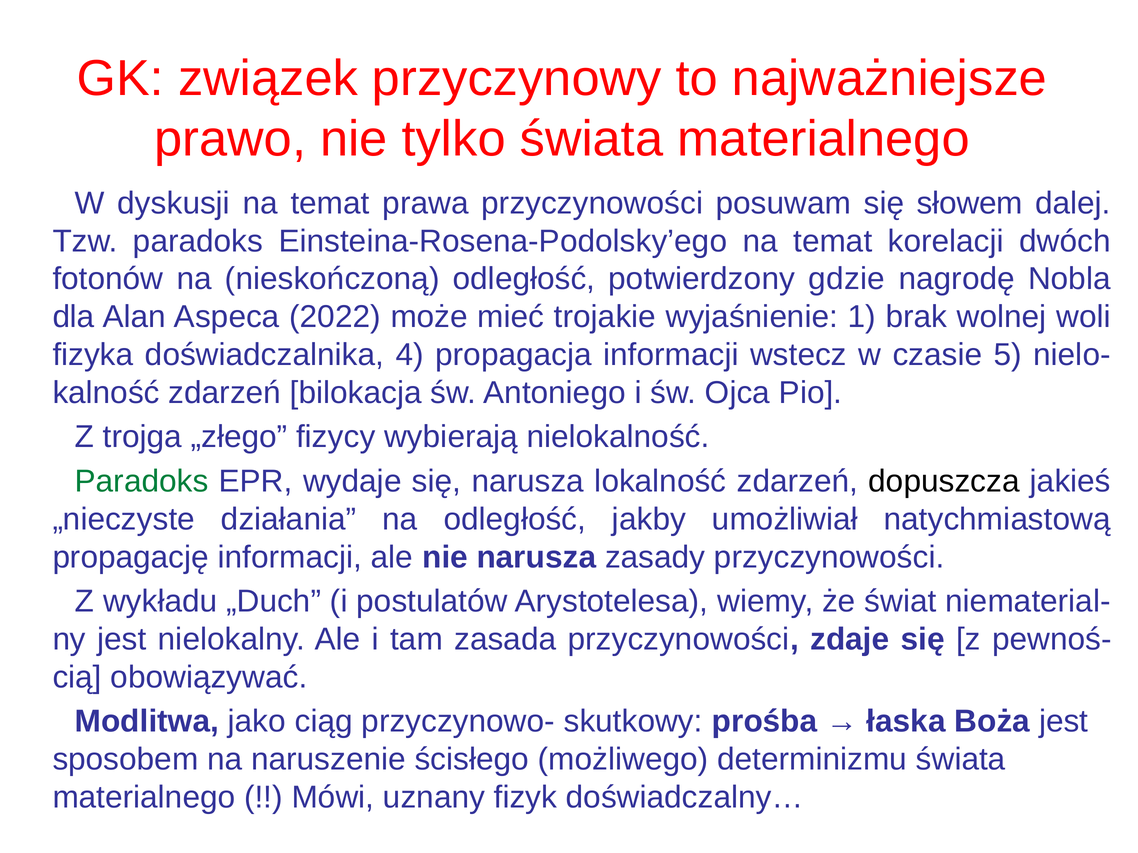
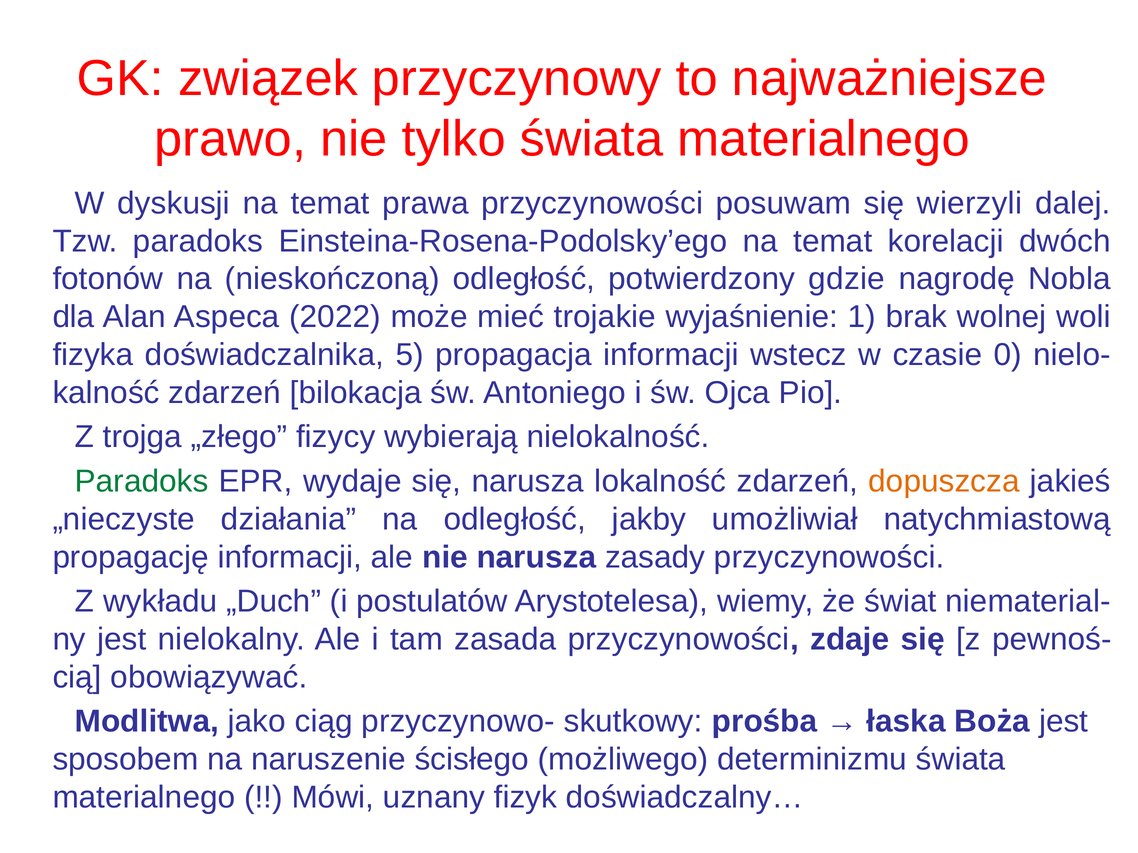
słowem: słowem -> wierzyli (970, 203)
4: 4 -> 5 (410, 355)
5: 5 -> 0 (1008, 355)
dopuszcza colour: black -> orange (944, 482)
